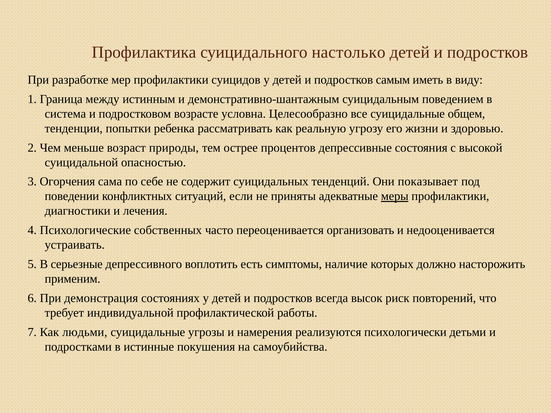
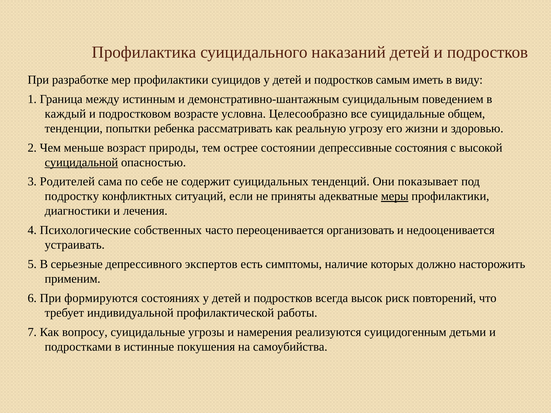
настолько: настолько -> наказаний (349, 52)
система: система -> каждый (65, 114)
процентов: процентов -> состоянии (288, 148)
суицидальной underline: none -> present (81, 162)
Огорчения: Огорчения -> Родителей (67, 182)
поведении: поведении -> подростку (72, 196)
воплотить: воплотить -> экспертов (211, 264)
демонстрация: демонстрация -> формируются (101, 298)
людьми: людьми -> вопросу (85, 332)
психологически: психологически -> суицидогенным (405, 332)
